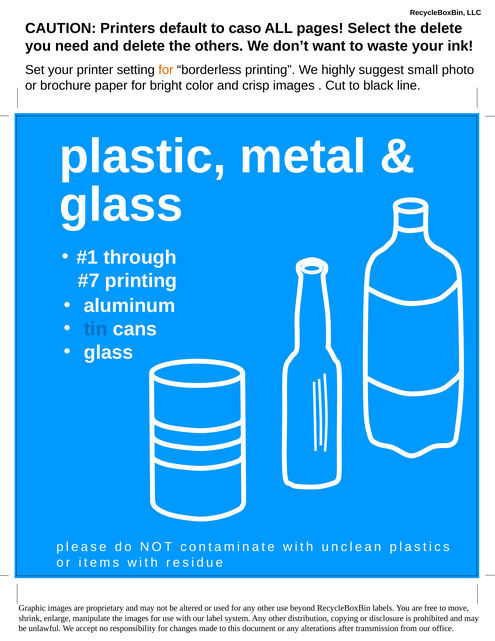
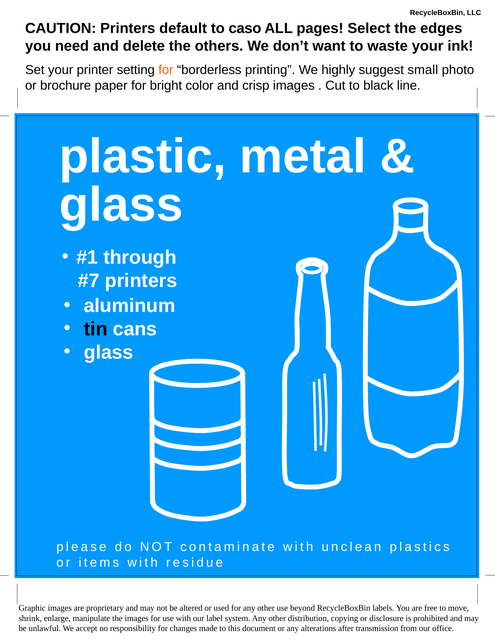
the delete: delete -> edges (441, 28)
printing: printing -> printers (141, 280)
tin colour: blue -> black (96, 329)
